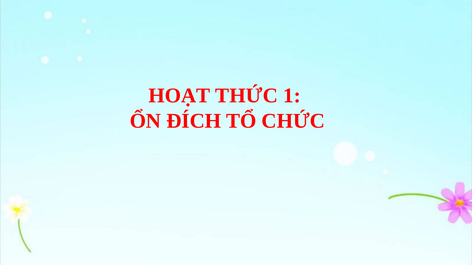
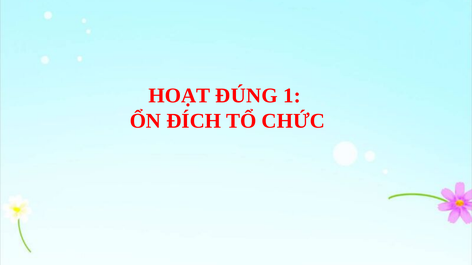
THỨC: THỨC -> ĐÚNG (247, 96)
